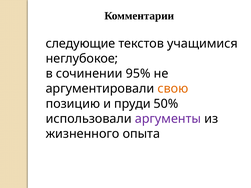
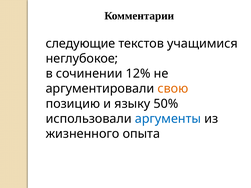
95%: 95% -> 12% (138, 74)
пруди: пруди -> языку (132, 104)
аргументы colour: purple -> blue (168, 119)
